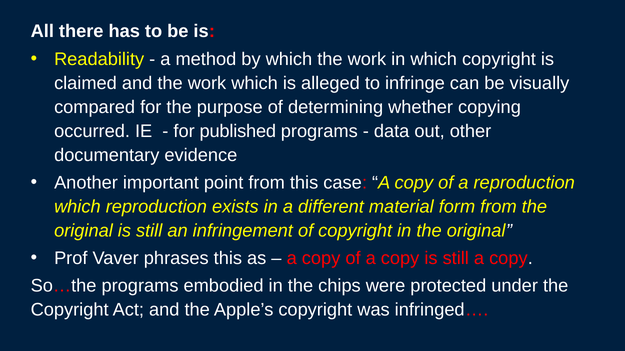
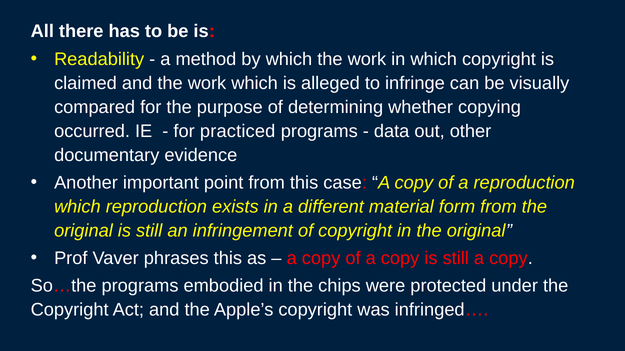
published: published -> practiced (238, 131)
